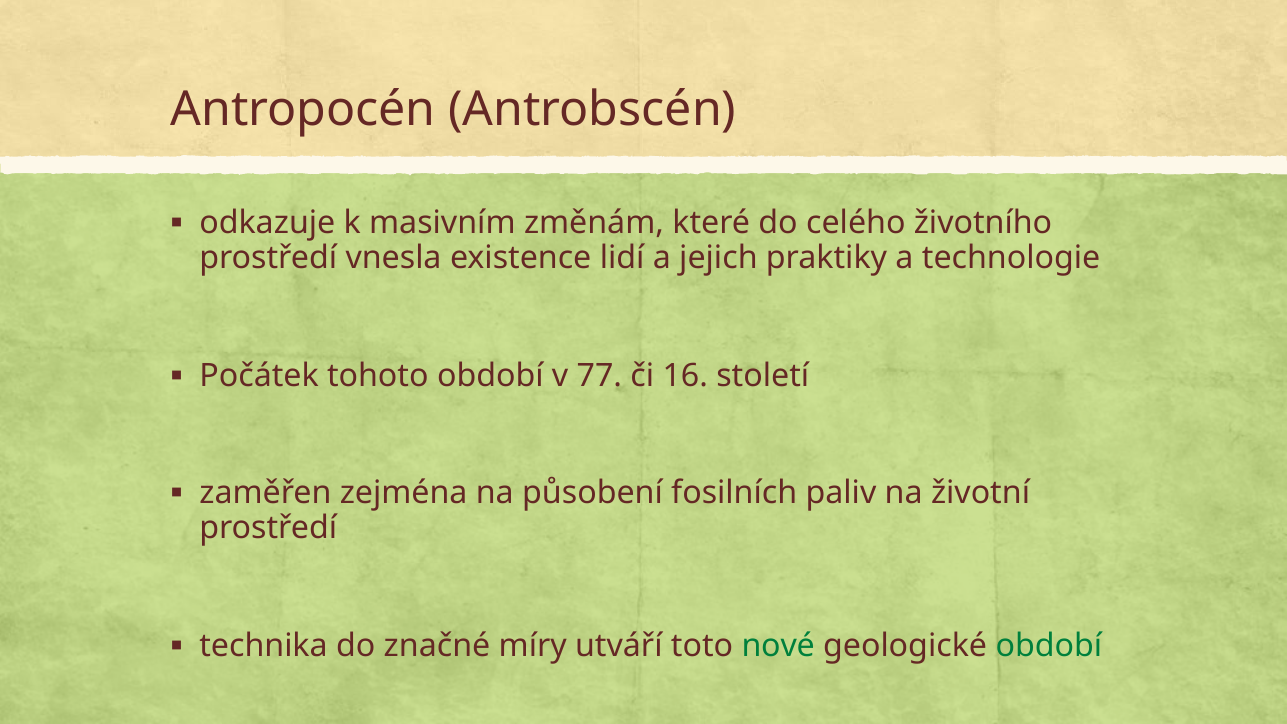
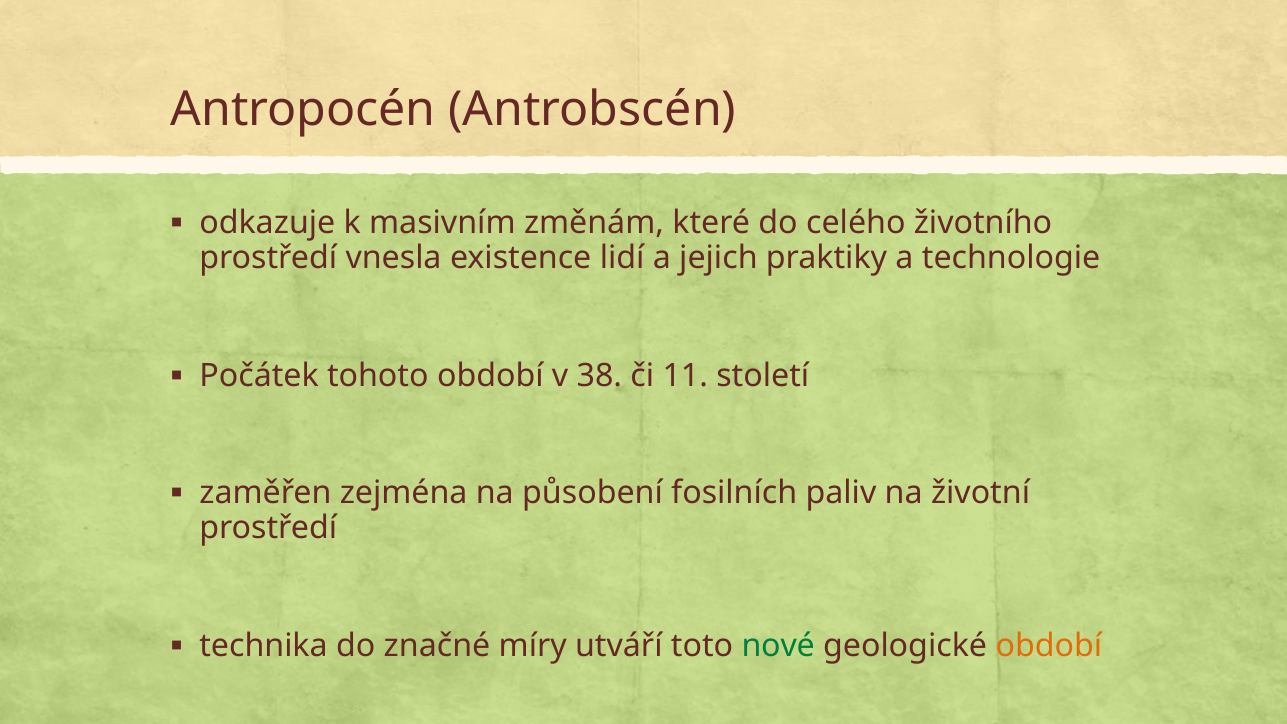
77: 77 -> 38 (599, 376)
16: 16 -> 11 (685, 376)
období colour: green -> orange (1049, 646)
